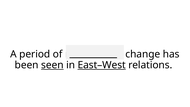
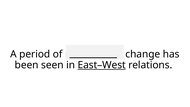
seen underline: present -> none (52, 65)
